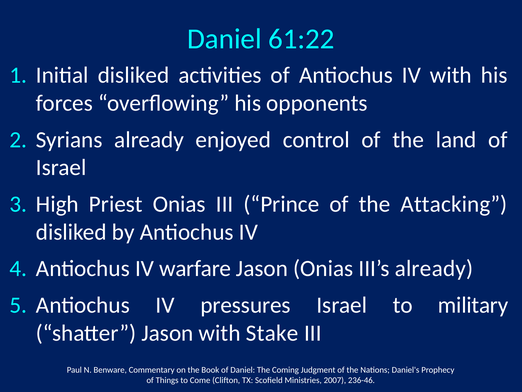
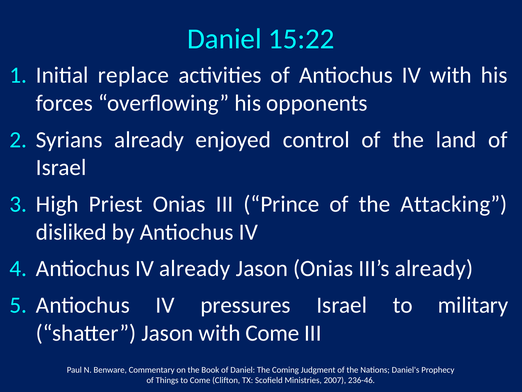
61:22: 61:22 -> 15:22 (301, 39)
Initial disliked: disliked -> replace (133, 75)
IV warfare: warfare -> already (195, 268)
with Stake: Stake -> Come (272, 333)
